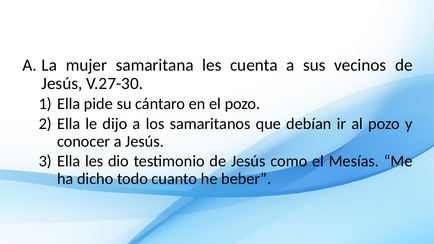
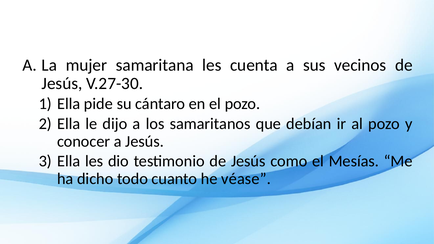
beber: beber -> véase (246, 179)
